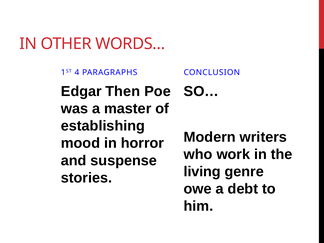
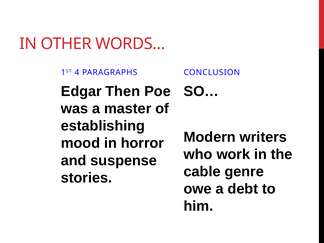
living: living -> cable (202, 172)
